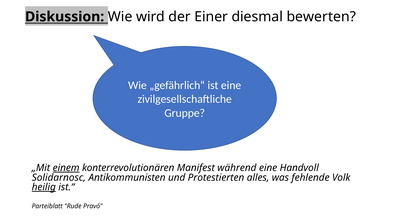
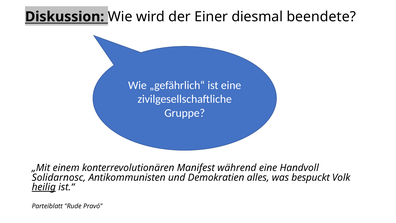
bewerten: bewerten -> beendete (321, 17)
einem underline: present -> none (66, 168)
Protestierten: Protestierten -> Demokratien (216, 177)
fehlende: fehlende -> bespuckt (311, 177)
